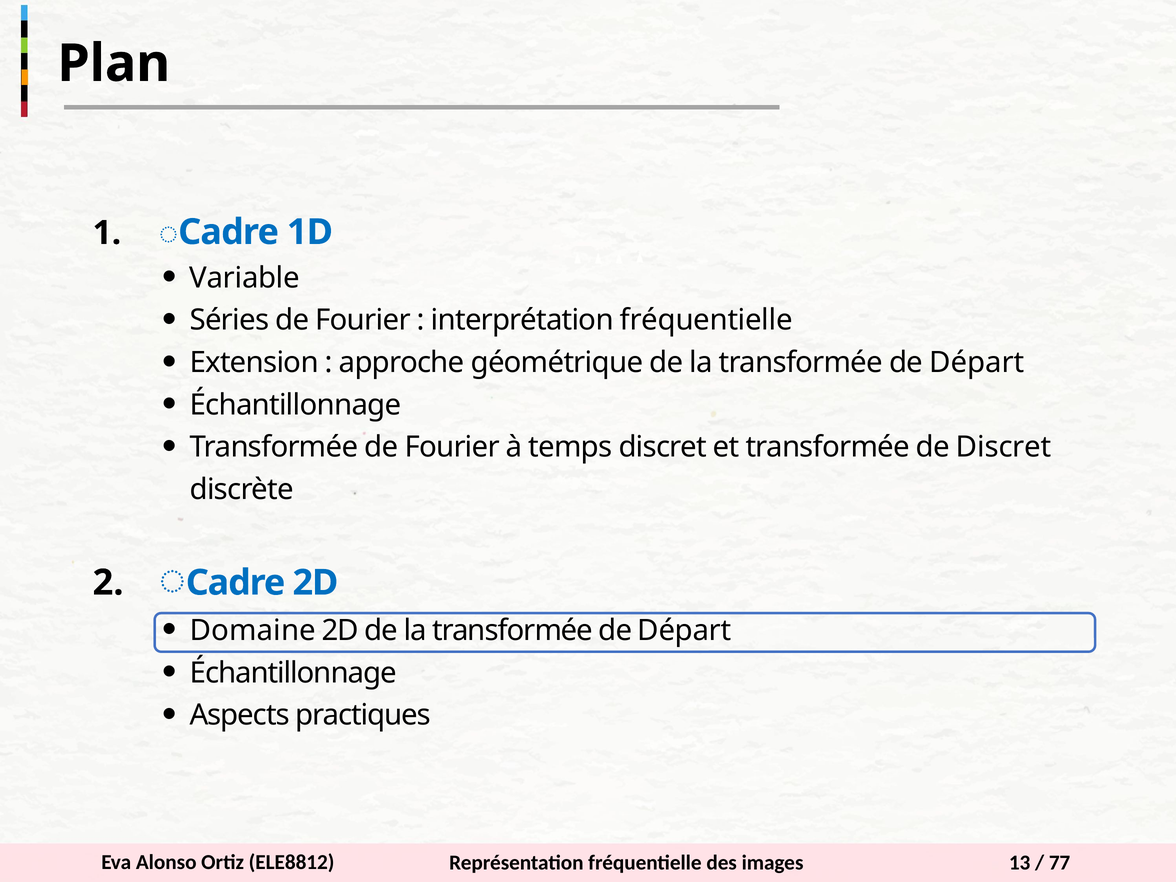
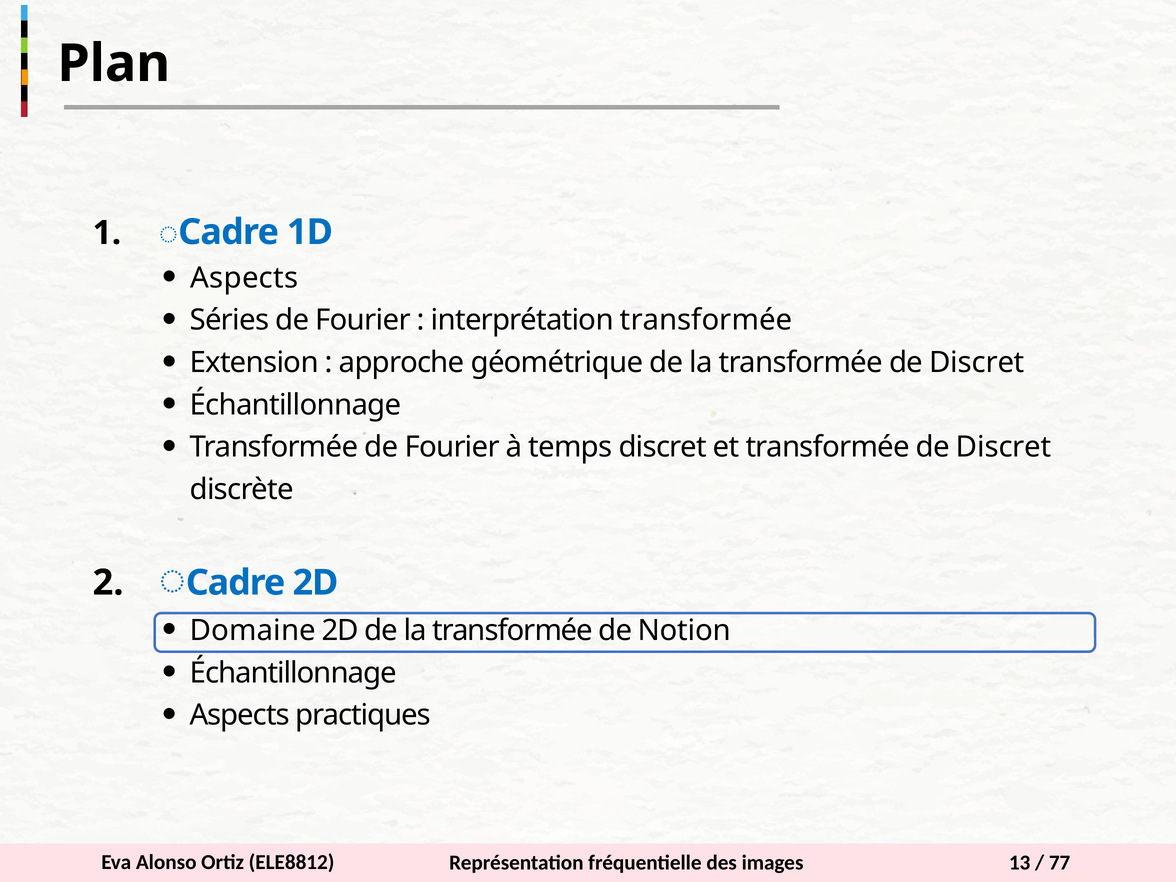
Variable: Variable -> Aspects (244, 278)
interprétation fréquentielle: fréquentielle -> transformée (706, 320)
Départ: Départ -> Discret (977, 363)
Départ: Départ -> Notion (684, 631)
